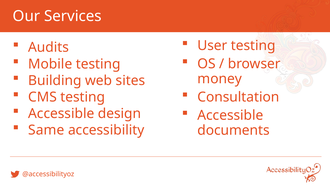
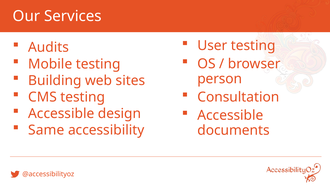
money: money -> person (220, 79)
